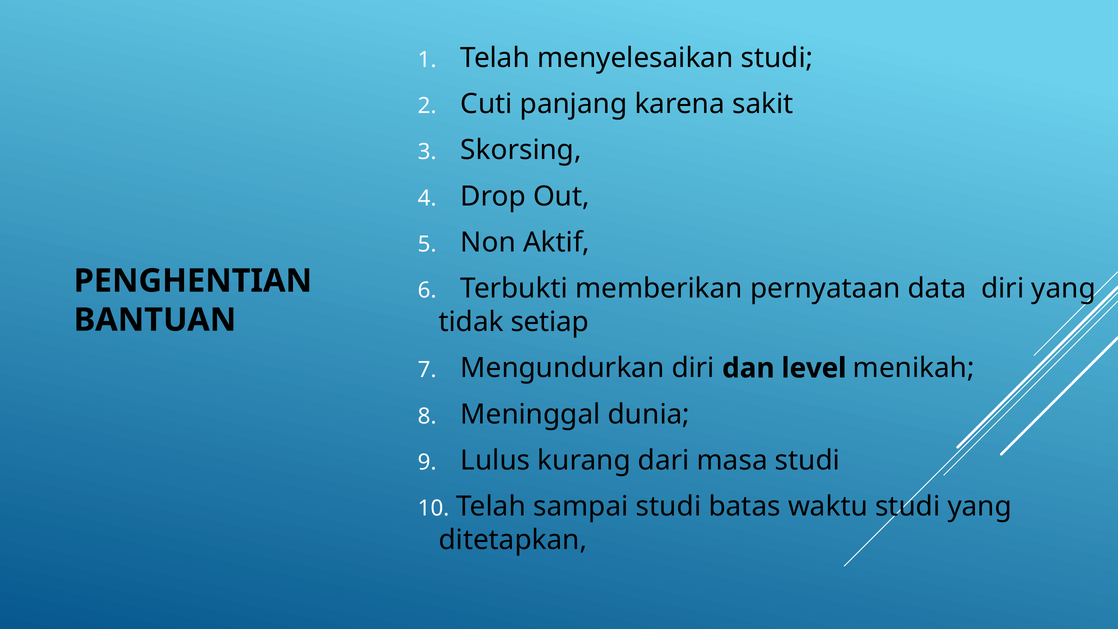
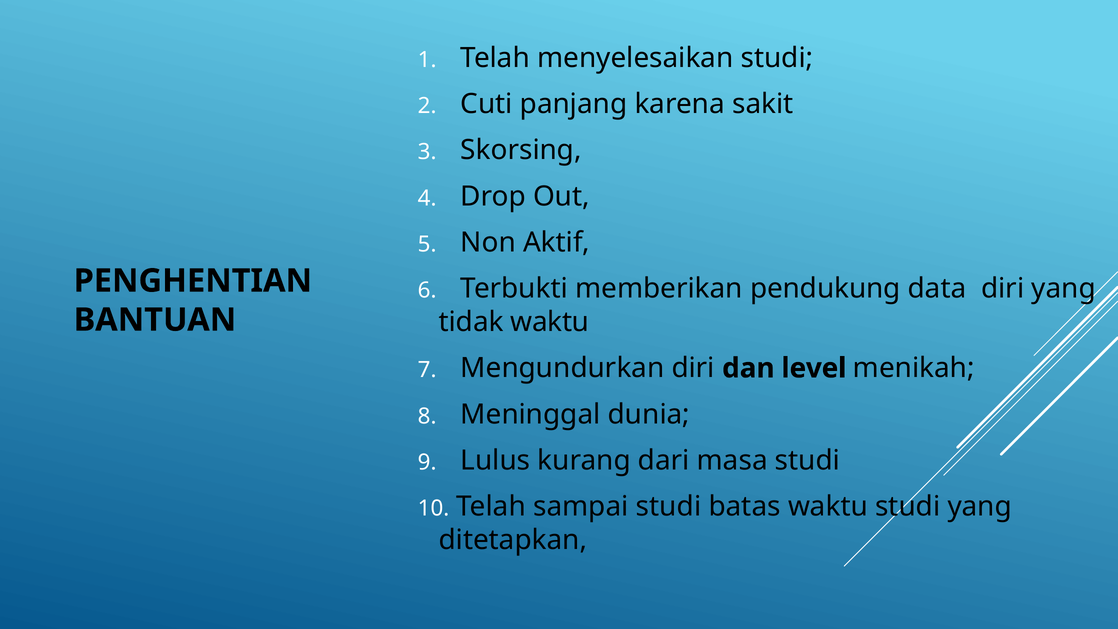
pernyataan: pernyataan -> pendukung (825, 289)
tidak setiap: setiap -> waktu (550, 322)
